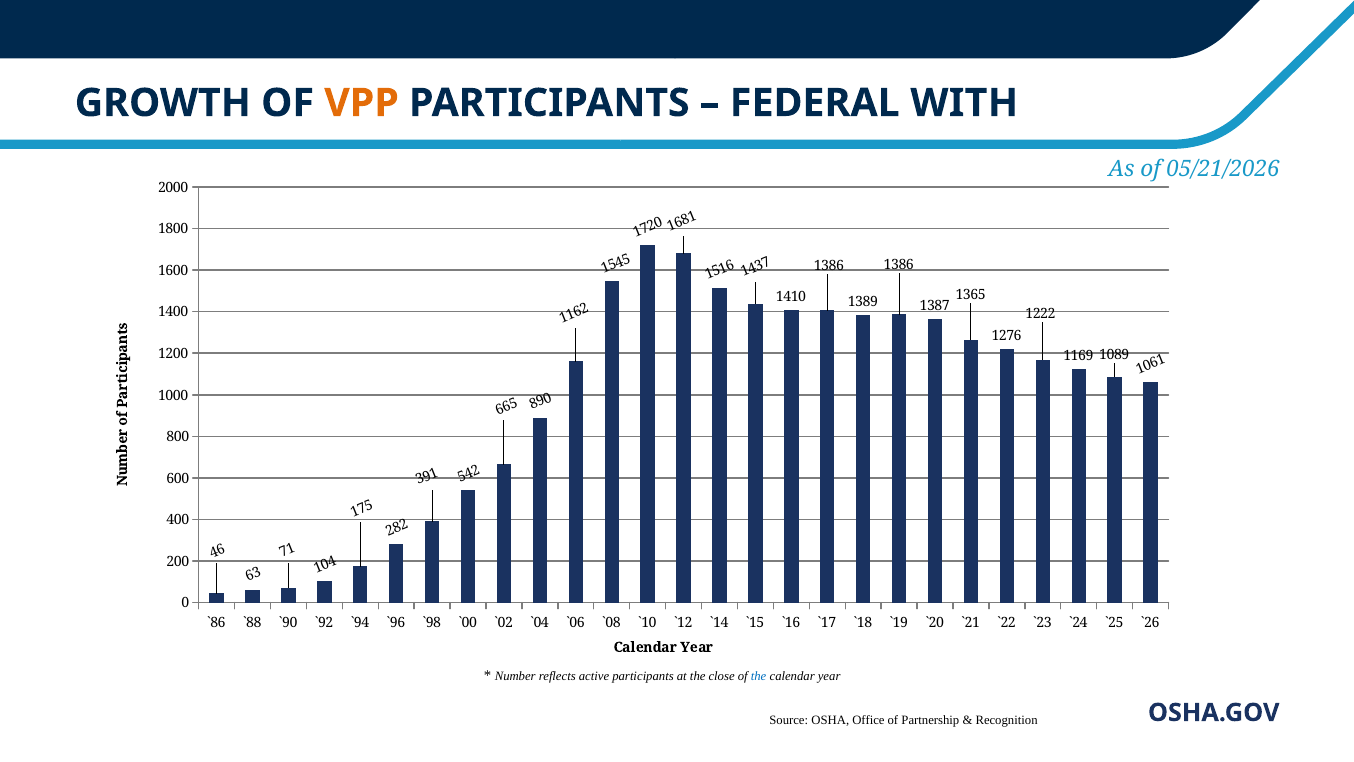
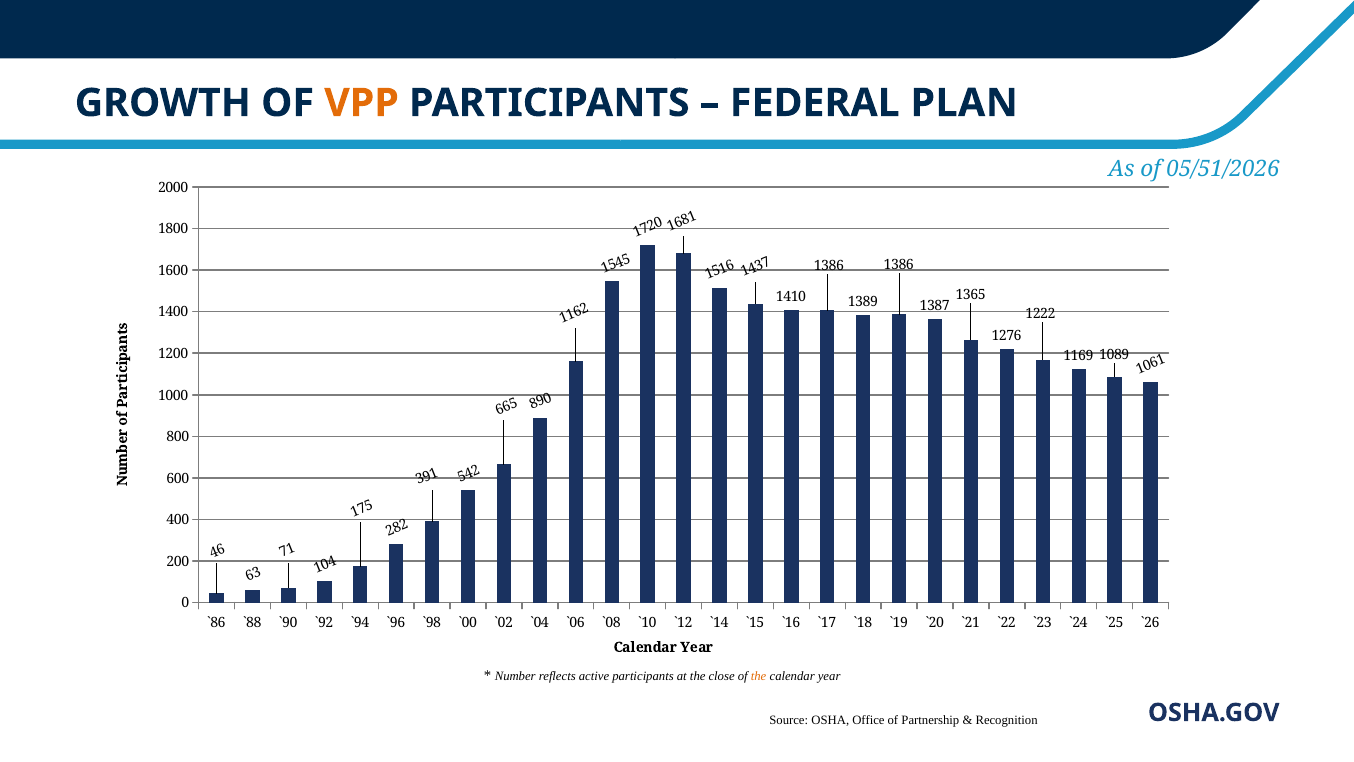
WITH: WITH -> PLAN (964, 103)
05/21/2026: 05/21/2026 -> 05/51/2026 (1223, 169)
the colour: blue -> orange (759, 676)
